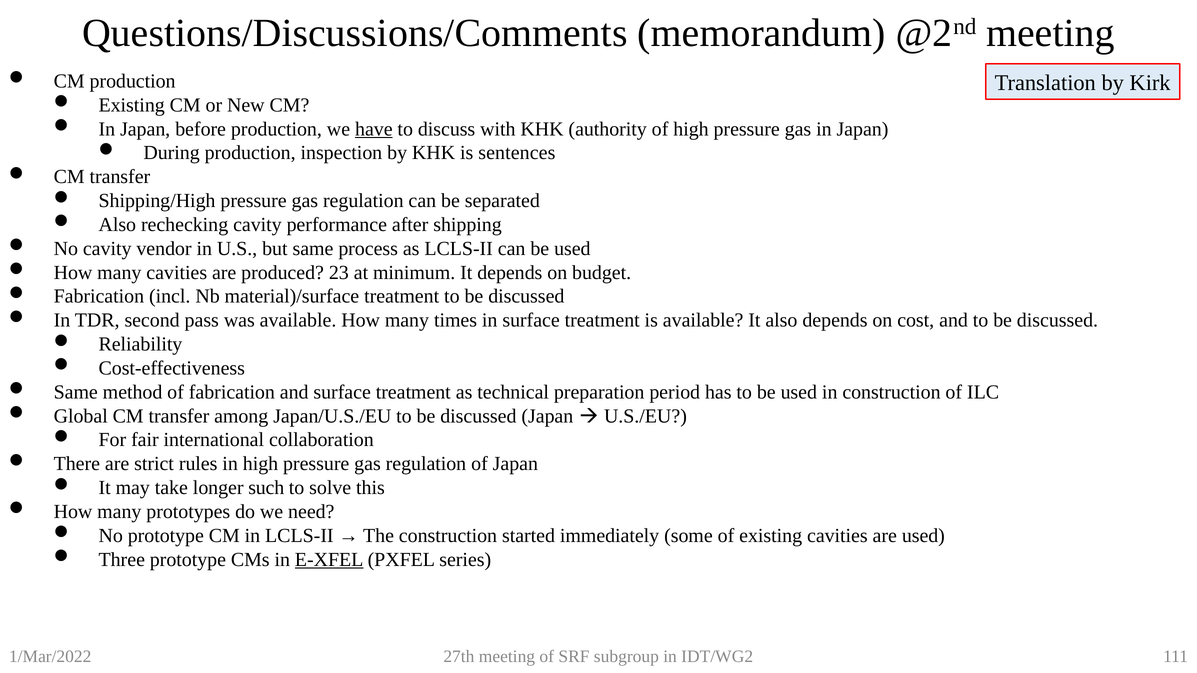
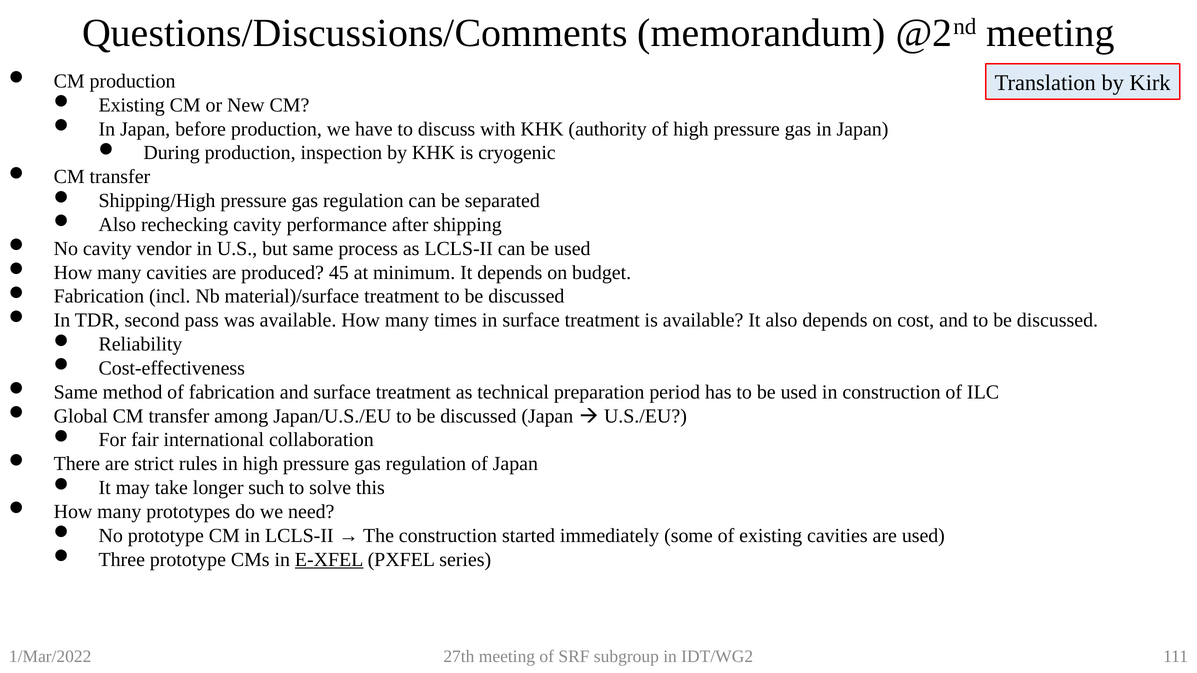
have underline: present -> none (374, 129)
sentences: sentences -> cryogenic (517, 153)
23: 23 -> 45 (339, 273)
